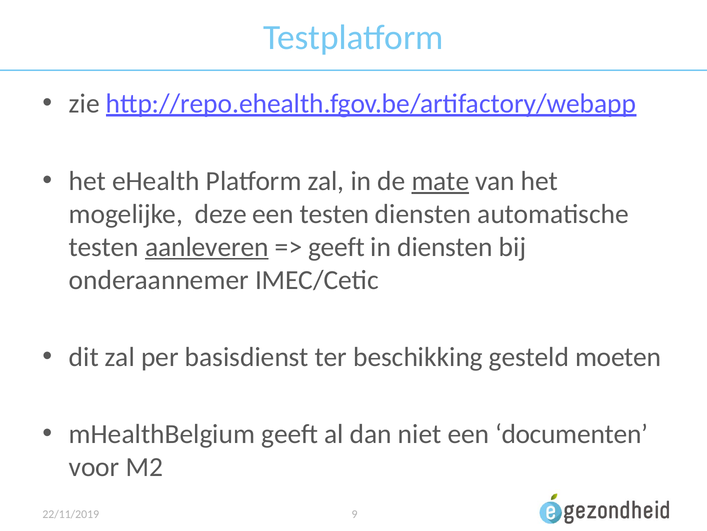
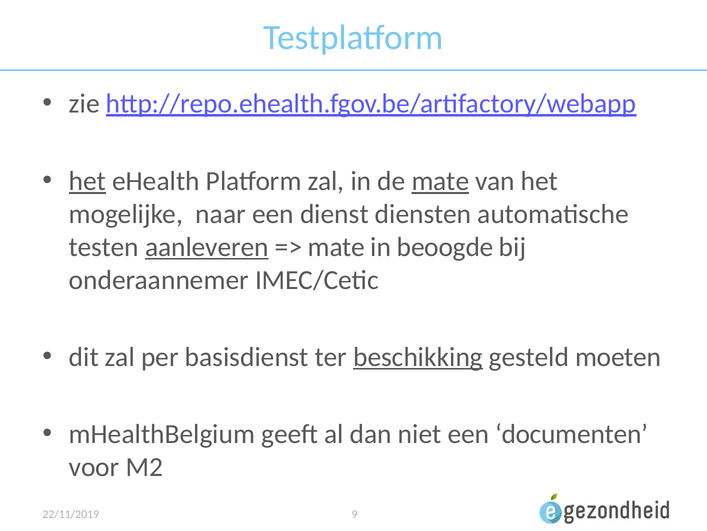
het underline: none -> present (88, 181)
deze: deze -> naar (221, 214)
een testen: testen -> dienst (334, 214)
geeft: geeft -> mate (336, 247)
in diensten: diensten -> beoogde (445, 247)
beschikking underline: none -> present (418, 357)
